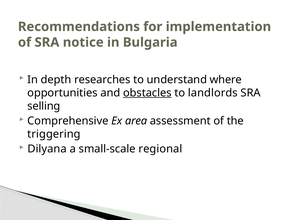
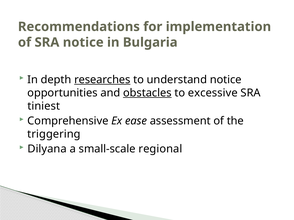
researches underline: none -> present (102, 80)
understand where: where -> notice (226, 80)
landlords: landlords -> excessive (213, 93)
selling: selling -> tiniest (44, 106)
area: area -> ease (136, 121)
